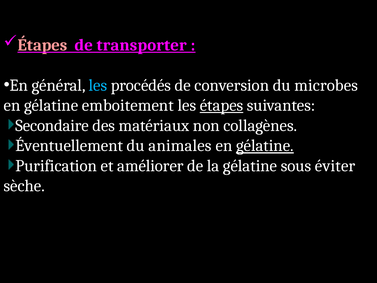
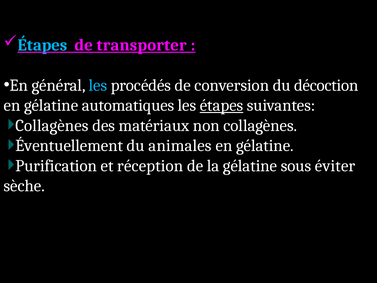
Étapes colour: pink -> light blue (42, 45)
microbes: microbes -> décoction (326, 85)
emboitement: emboitement -> automatiques (128, 105)
Secondaire: Secondaire -> Collagènes (52, 125)
gélatine underline: present -> none (265, 146)
améliorer: améliorer -> réception (150, 166)
